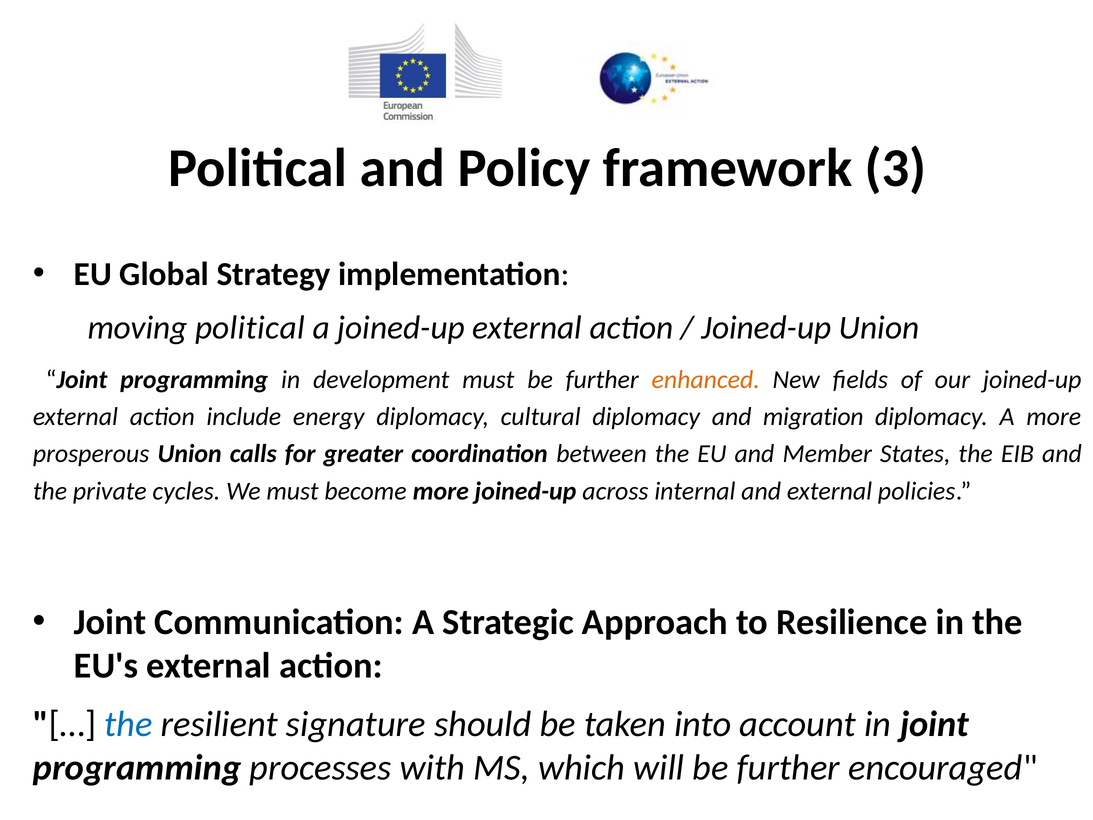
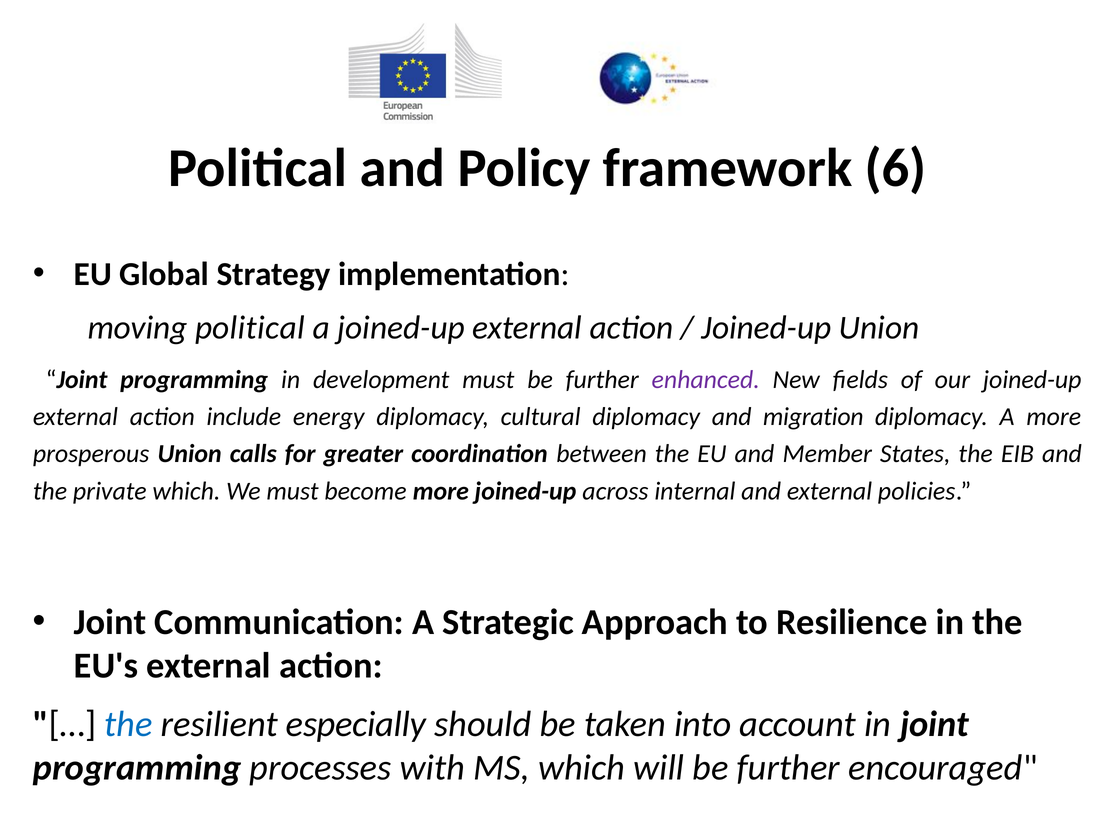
3: 3 -> 6 (895, 168)
enhanced colour: orange -> purple (706, 379)
private cycles: cycles -> which (186, 491)
signature: signature -> especially (356, 724)
